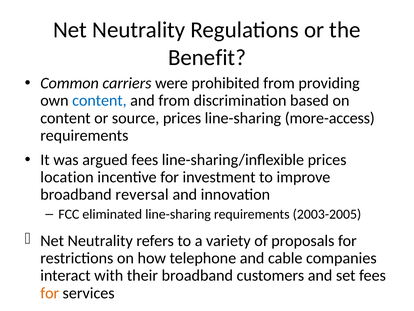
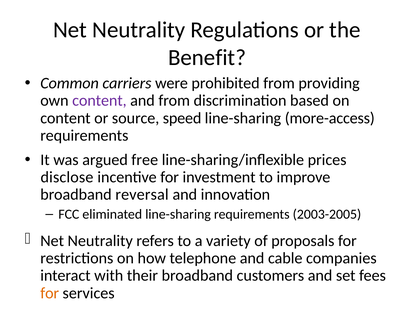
content colour: blue -> purple (99, 100)
source prices: prices -> speed (182, 118)
argued fees: fees -> free (145, 160)
location: location -> disclose (67, 177)
